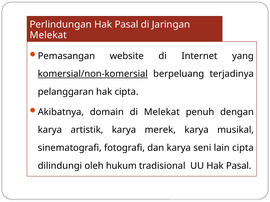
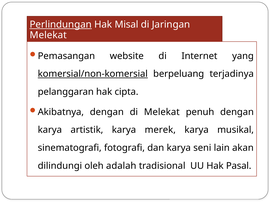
Perlindungan underline: none -> present (61, 25)
Pasal: Pasal -> Misal (127, 25)
Akibatnya domain: domain -> dengan (107, 112)
lain cipta: cipta -> akan (243, 148)
hukum: hukum -> adalah (121, 166)
